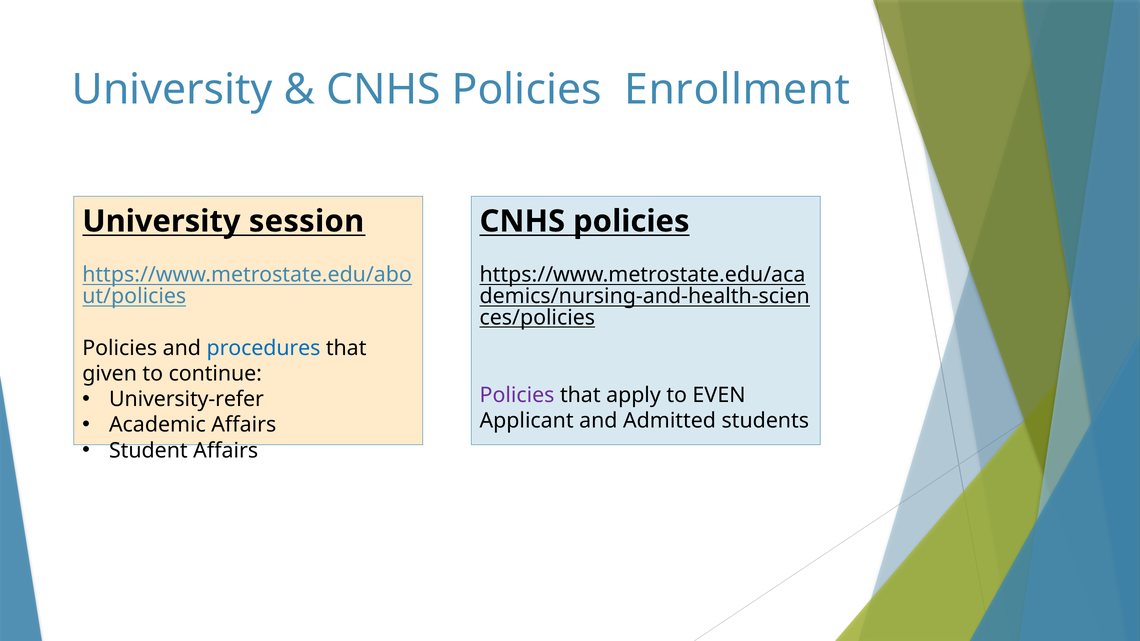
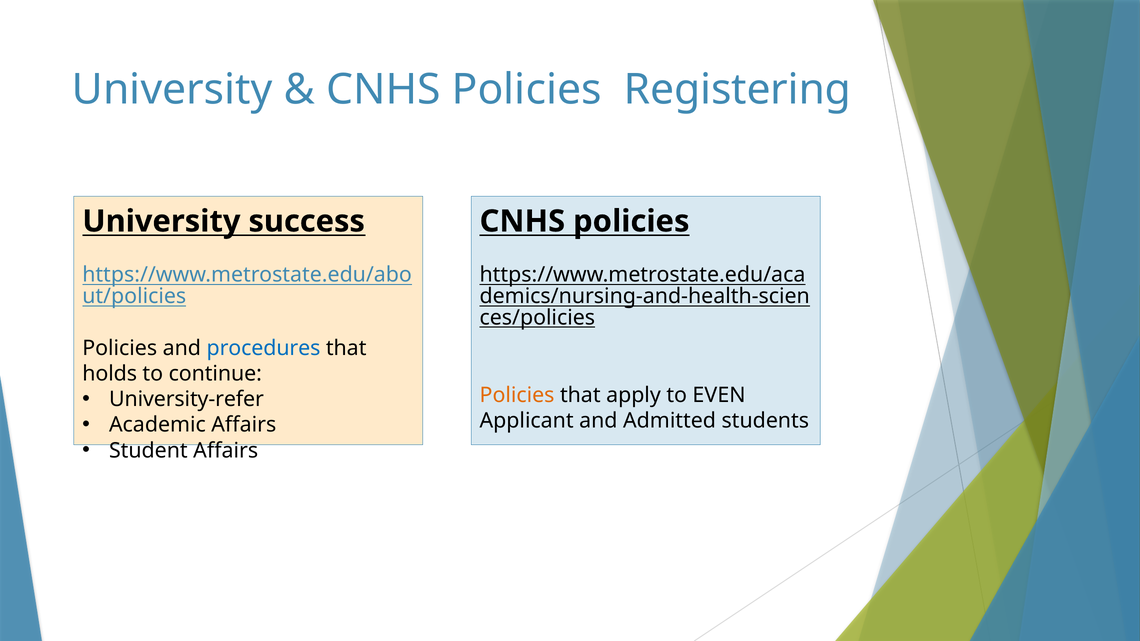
Enrollment: Enrollment -> Registering (738, 90)
session: session -> success (307, 221)
given: given -> holds (110, 374)
Policies colour: purple -> orange (517, 395)
